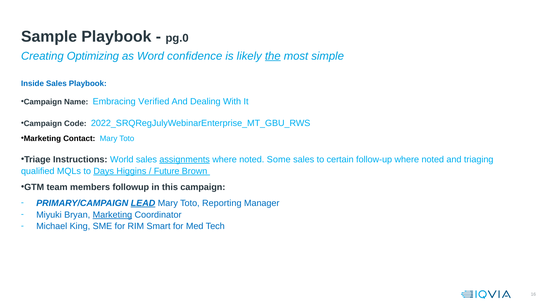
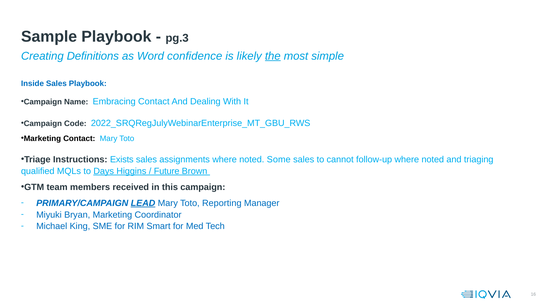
pg.0: pg.0 -> pg.3 (177, 38)
Optimizing: Optimizing -> Definitions (93, 56)
Embracing Verified: Verified -> Contact (154, 102)
World: World -> Exists (122, 160)
assignments underline: present -> none (185, 160)
certain: certain -> cannot (340, 160)
followup: followup -> received (131, 187)
Marketing underline: present -> none (112, 215)
